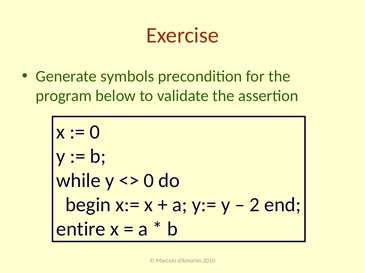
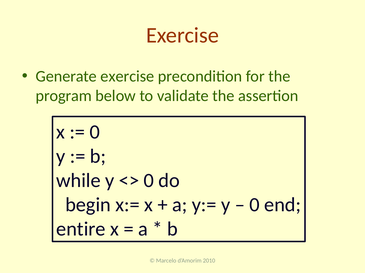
Generate symbols: symbols -> exercise (127, 77)
2: 2 -> 0 (255, 205)
